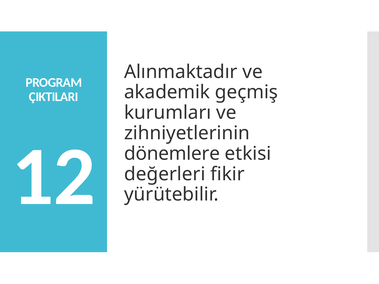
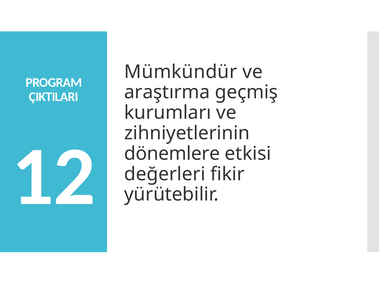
Alınmaktadır: Alınmaktadır -> Mümkündür (181, 72)
akademik: akademik -> araştırma (167, 92)
